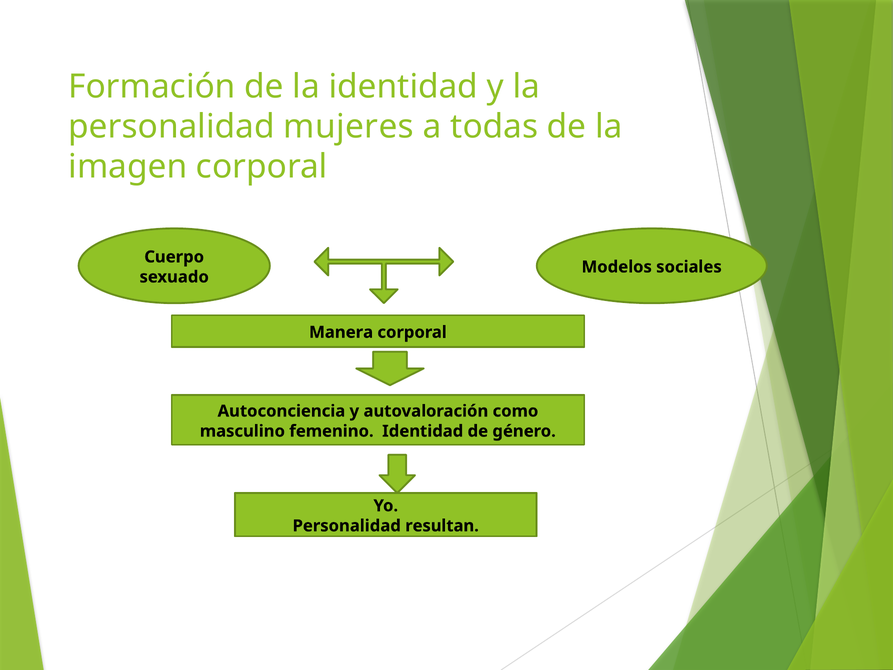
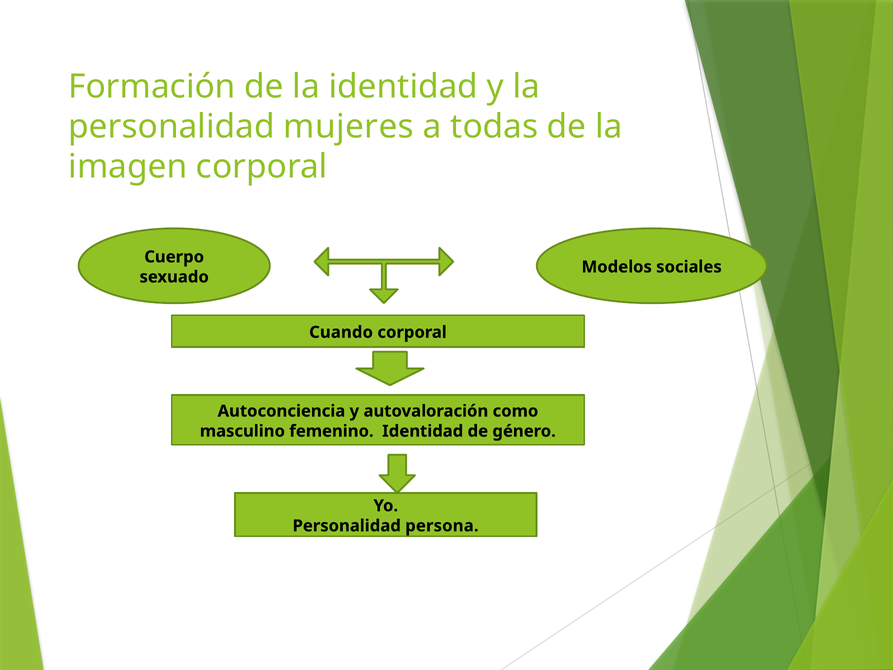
Manera: Manera -> Cuando (341, 332)
resultan: resultan -> persona (442, 526)
